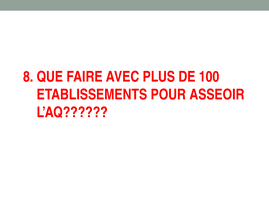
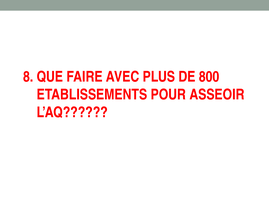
100: 100 -> 800 (209, 77)
